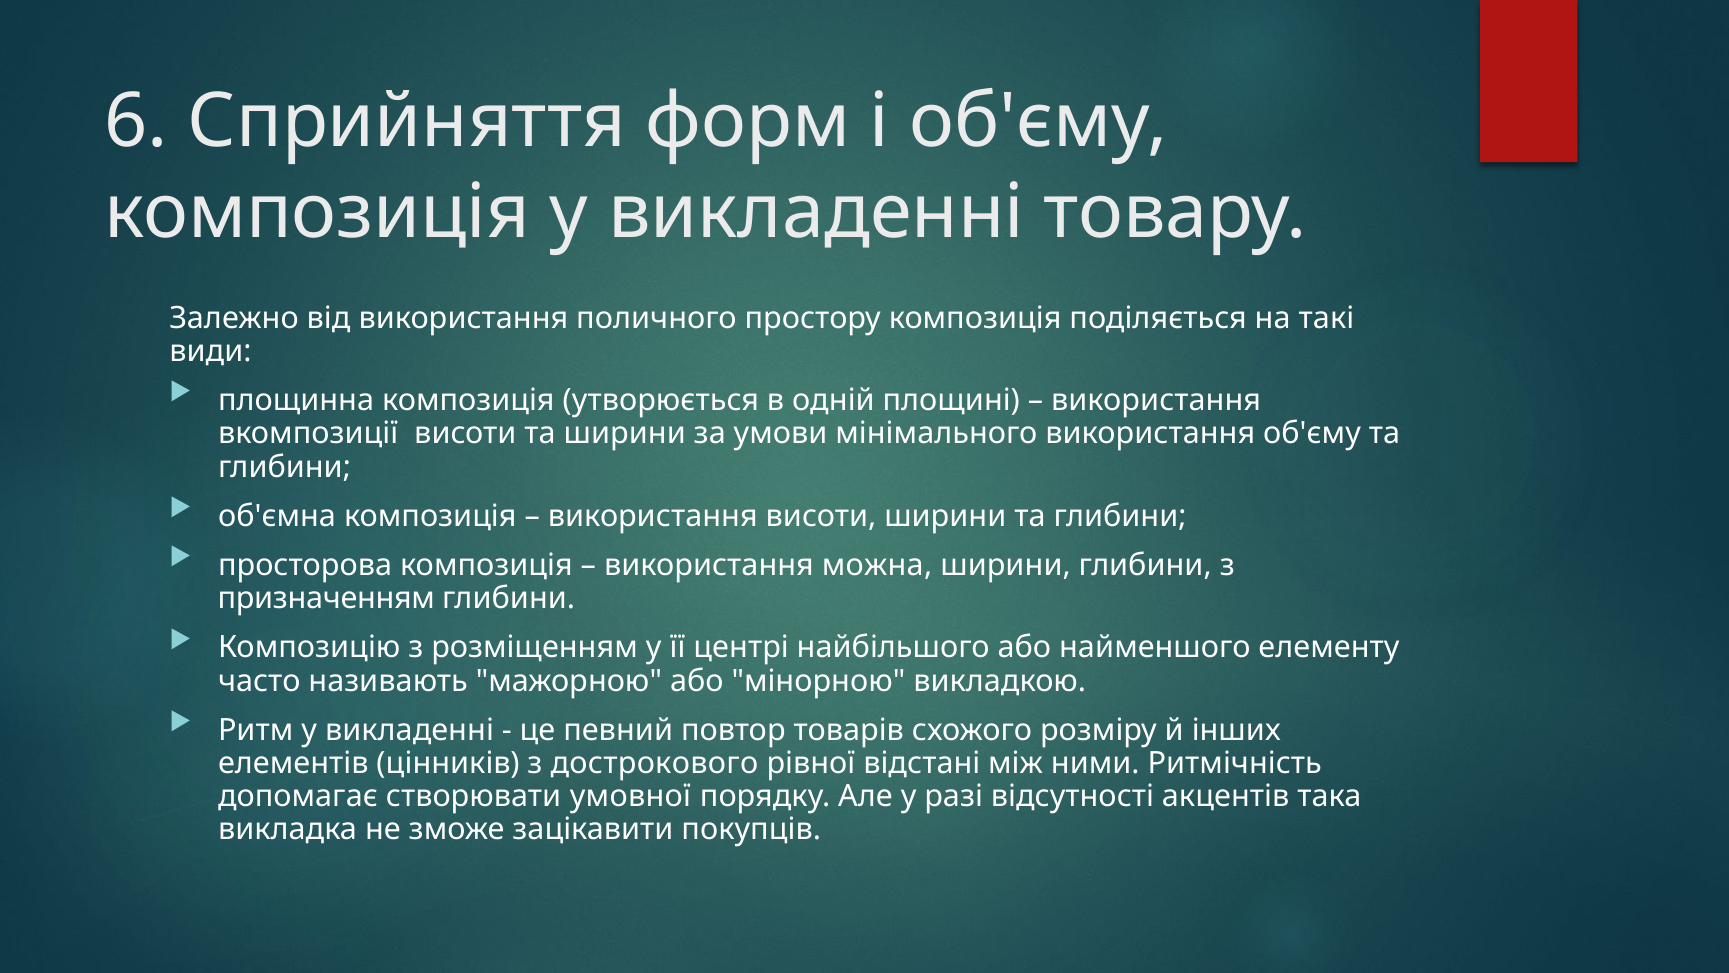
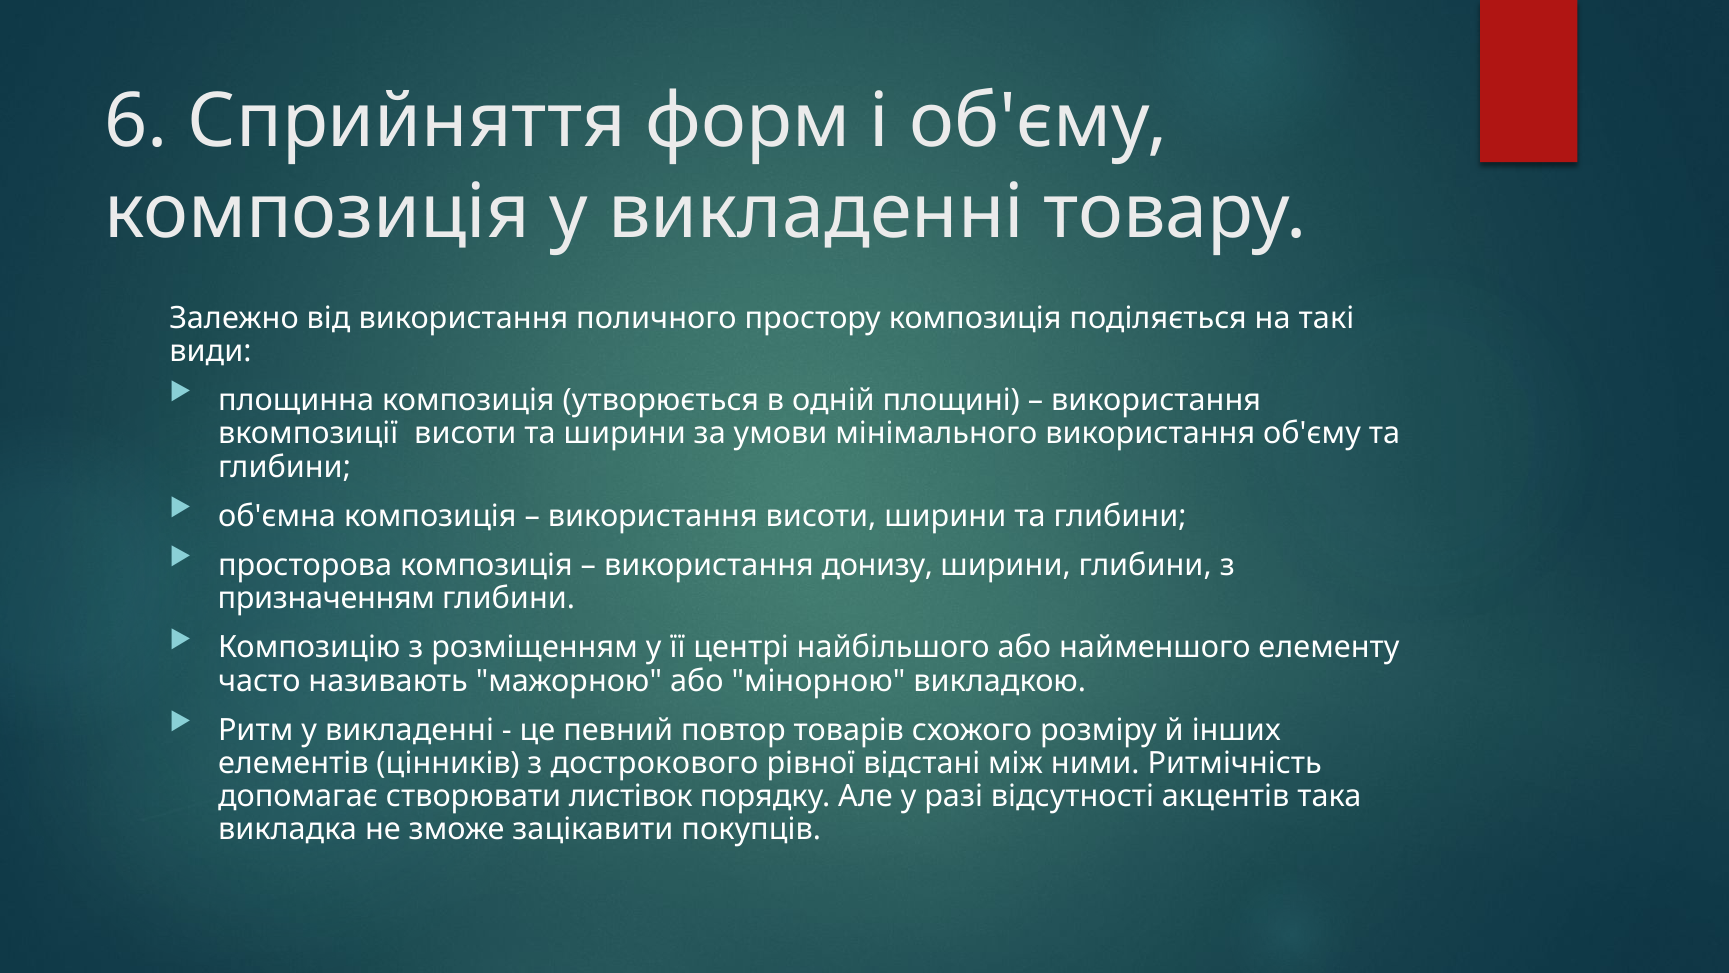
можна: можна -> донизу (877, 565)
умовної: умовної -> листівок (631, 796)
